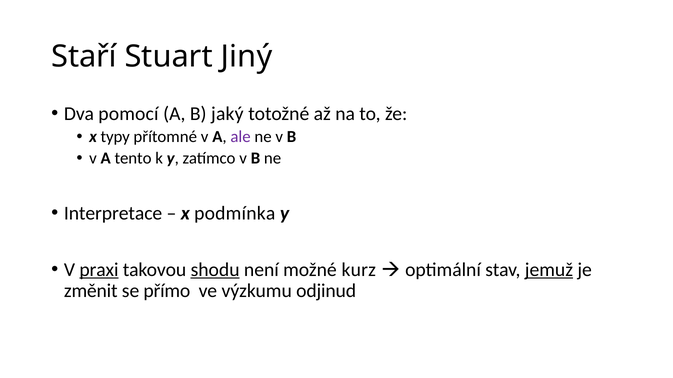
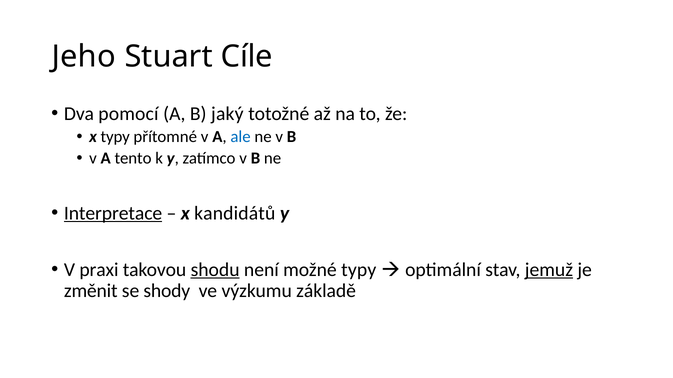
Staří: Staří -> Jeho (84, 57)
Jiný: Jiný -> Cíle (247, 57)
ale colour: purple -> blue (241, 137)
Interpretace underline: none -> present (113, 214)
podmínka: podmínka -> kandidátů (235, 214)
praxi underline: present -> none (99, 270)
možné kurz: kurz -> typy (359, 270)
přímo: přímo -> shody (167, 291)
odjinud: odjinud -> základě (326, 291)
